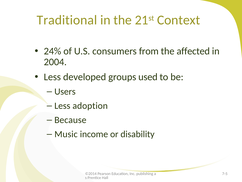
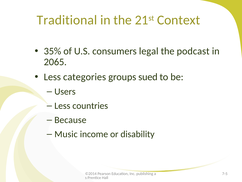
24%: 24% -> 35% (52, 51)
from: from -> legal (149, 51)
affected: affected -> podcast (193, 51)
2004: 2004 -> 2065 (55, 62)
developed: developed -> categories (85, 77)
used: used -> sued (148, 77)
adoption: adoption -> countries (90, 105)
